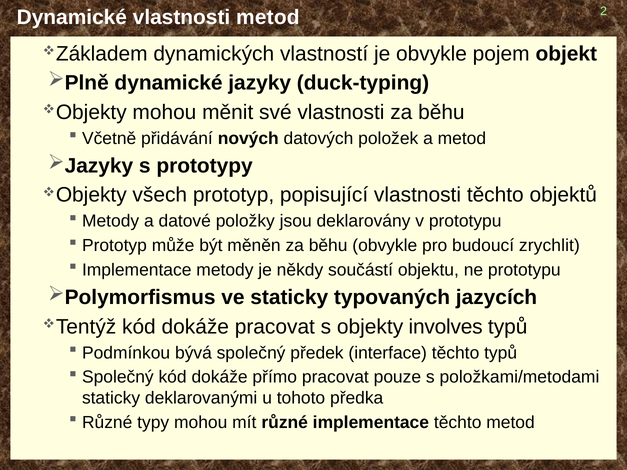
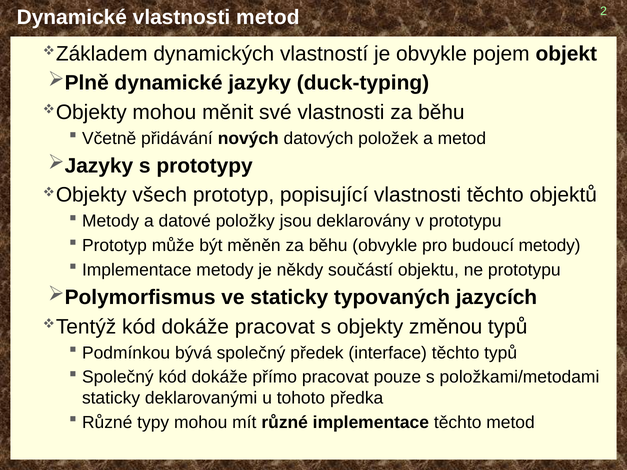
budoucí zrychlit: zrychlit -> metody (550, 246)
involves: involves -> změnou (446, 327)
